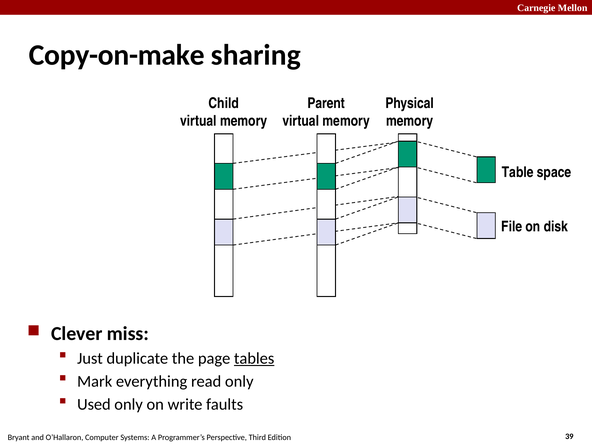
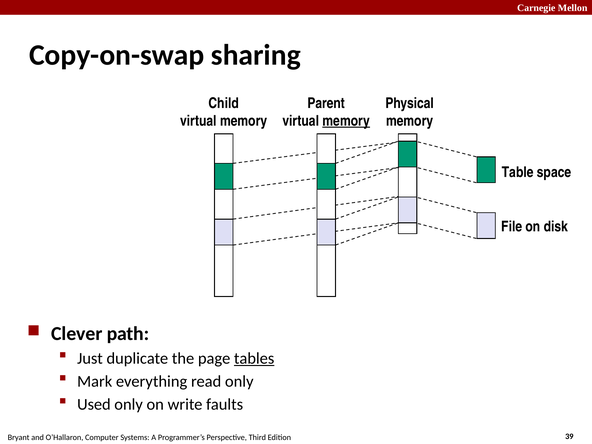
Copy-on-make: Copy-on-make -> Copy-on-swap (117, 55)
memory underline: none -> present (346, 121)
miss: miss -> path (128, 334)
